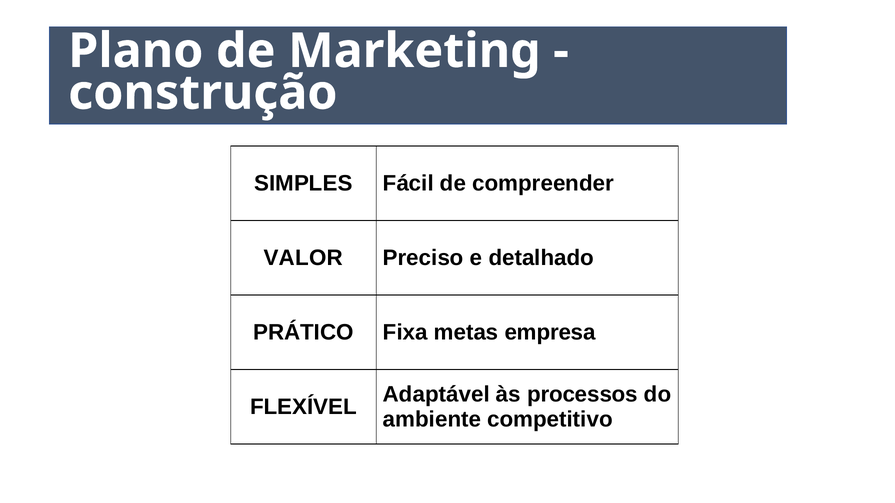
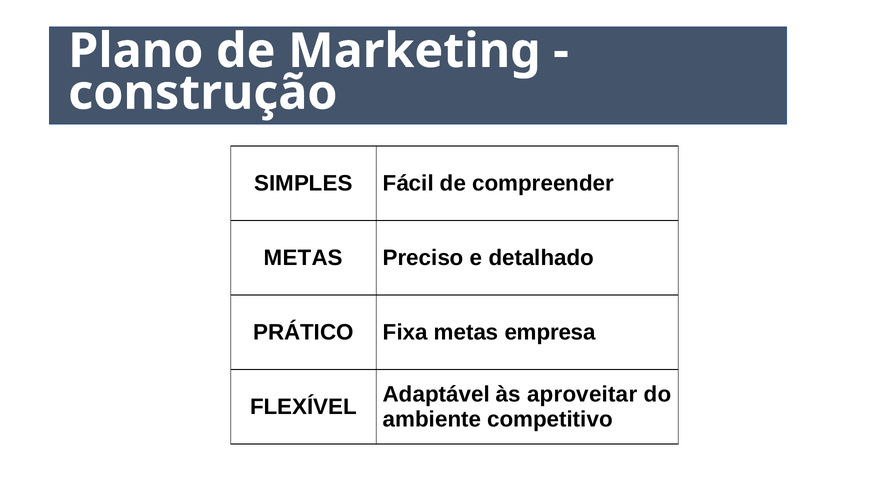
VALOR: VALOR -> METAS (303, 258)
processos: processos -> aproveitar (582, 395)
